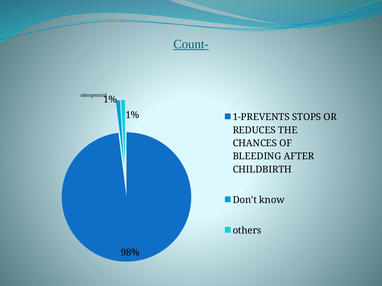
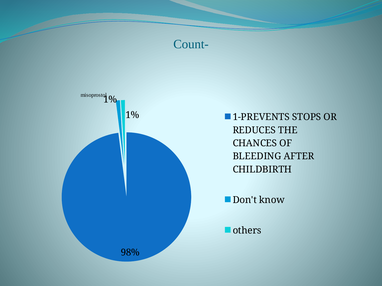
Count- underline: present -> none (191, 44)
